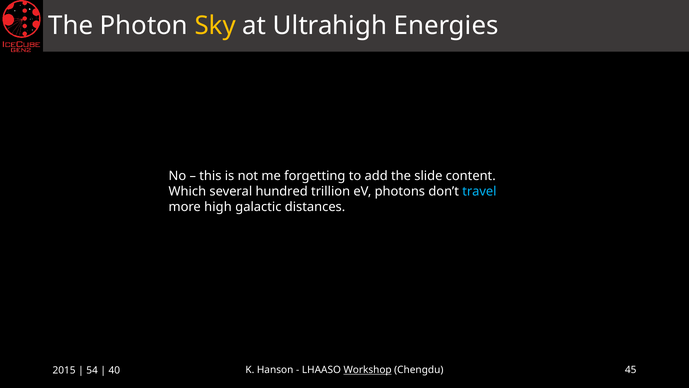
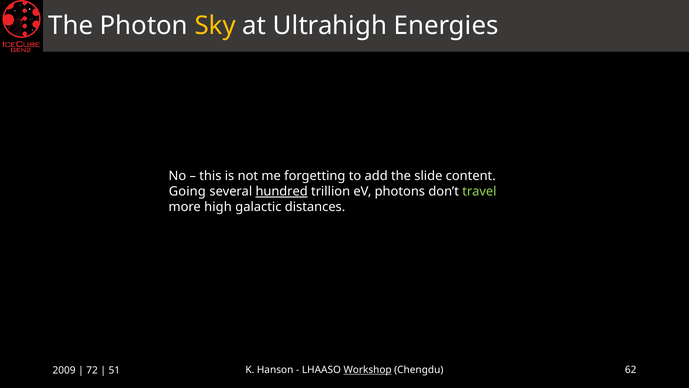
Which: Which -> Going (187, 191)
hundred underline: none -> present (282, 191)
travel colour: light blue -> light green (479, 191)
45: 45 -> 62 (631, 369)
2015: 2015 -> 2009 (64, 370)
54: 54 -> 72 (92, 370)
40: 40 -> 51 (114, 370)
